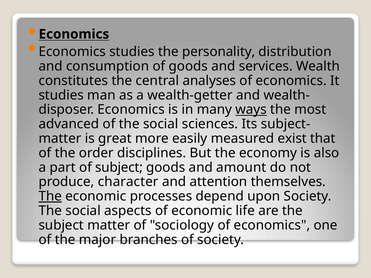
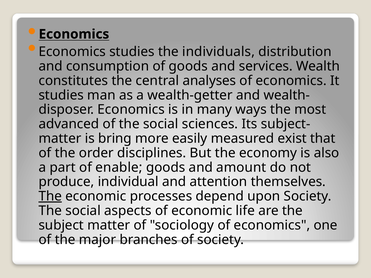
personality: personality -> individuals (219, 52)
ways underline: present -> none (251, 110)
great: great -> bring (115, 139)
of subject: subject -> enable (119, 168)
character: character -> individual (128, 182)
